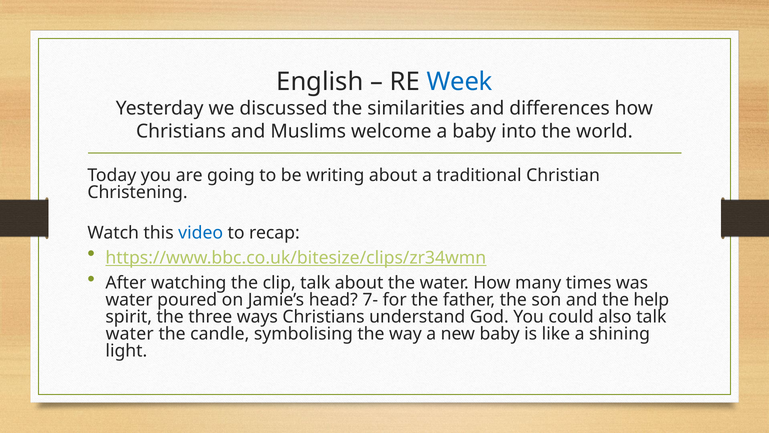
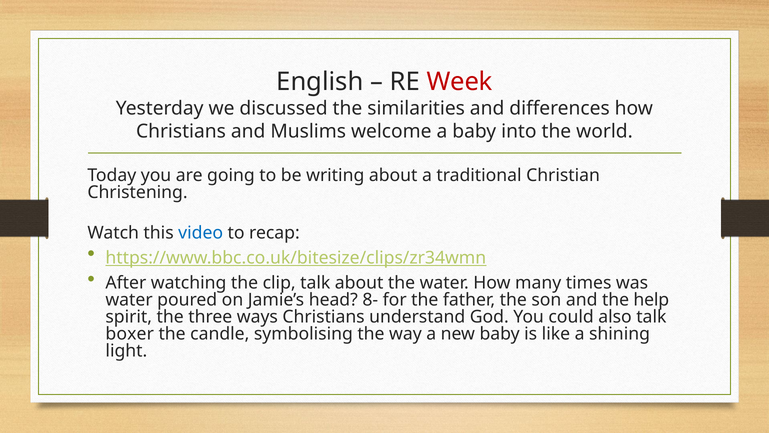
Week colour: blue -> red (460, 82)
7-: 7- -> 8- (370, 300)
water: water -> boxer (130, 334)
